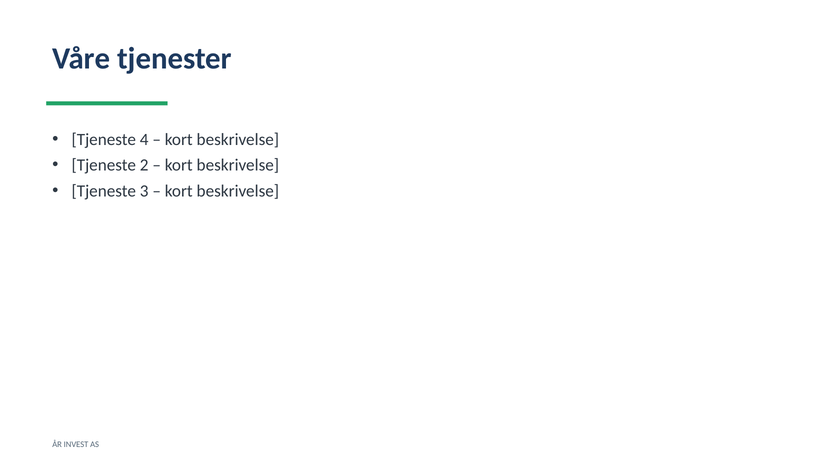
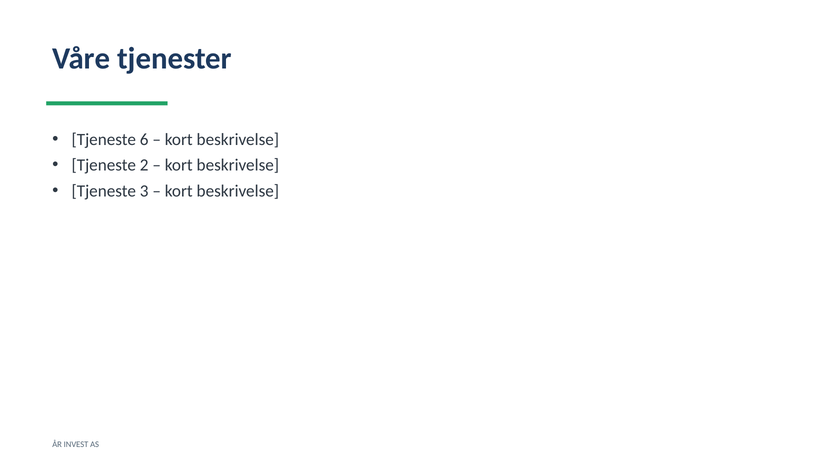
4: 4 -> 6 (144, 139)
